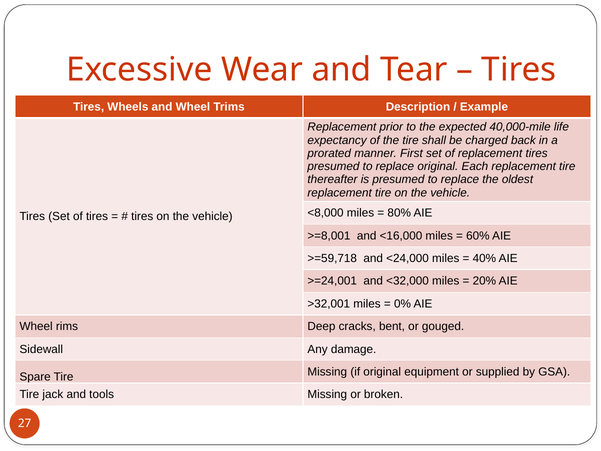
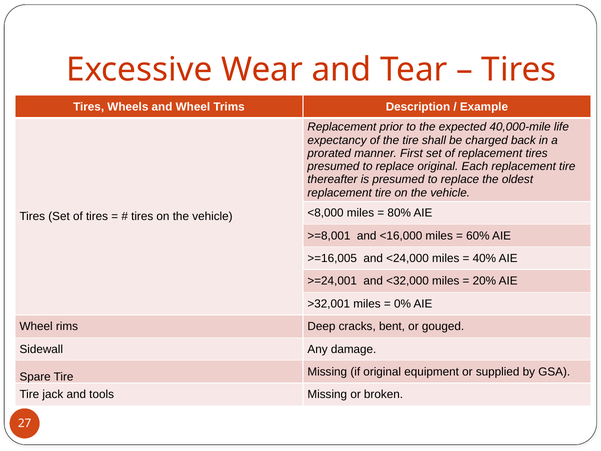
>=59,718: >=59,718 -> >=16,005 (332, 258)
